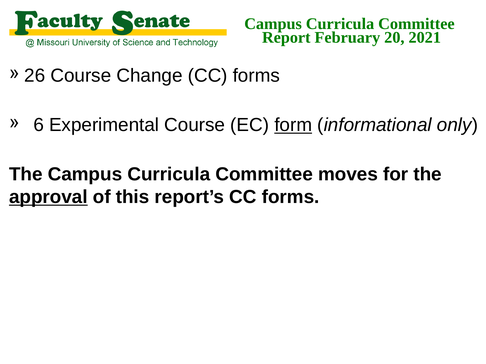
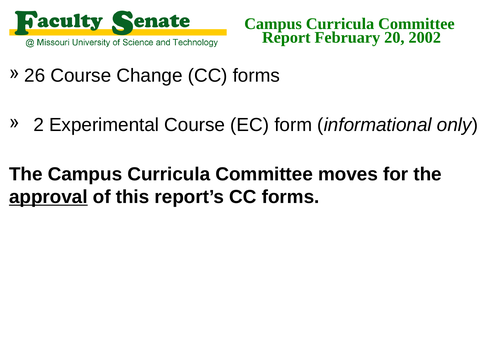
2021: 2021 -> 2002 (425, 38)
6: 6 -> 2 (39, 125)
form underline: present -> none (293, 125)
